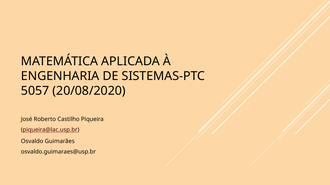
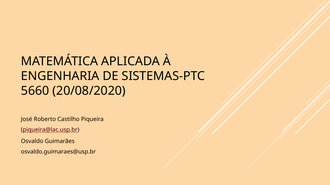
5057: 5057 -> 5660 (35, 91)
